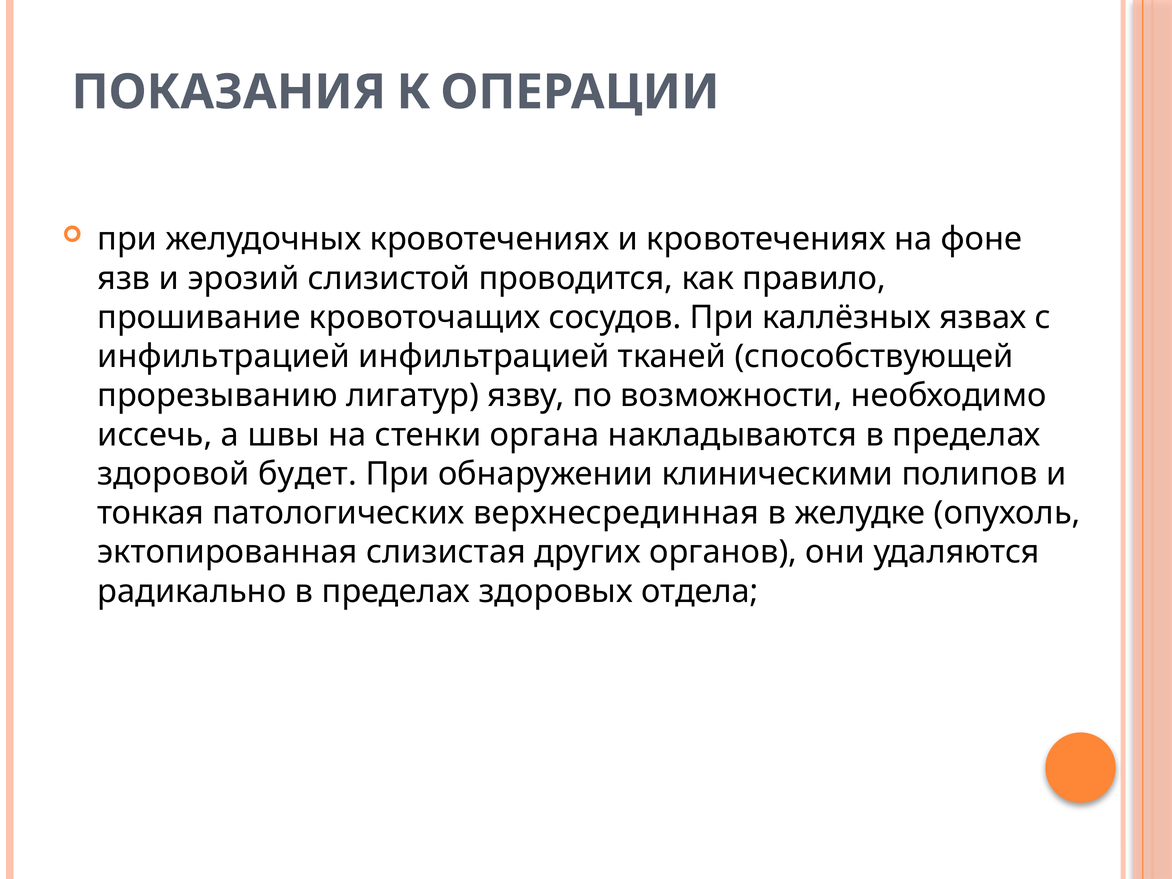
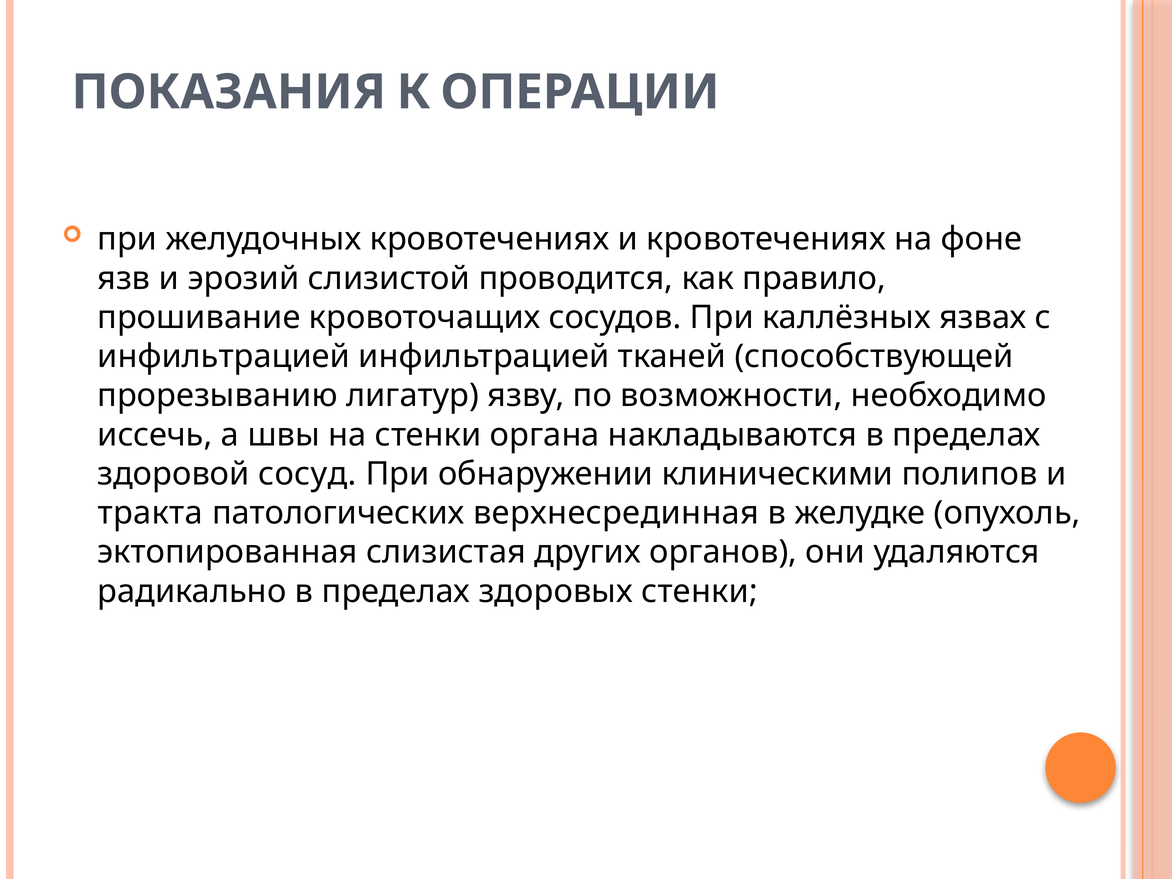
будет: будет -> сосуд (307, 474)
тонкая: тонкая -> тракта (150, 513)
здоровых отдела: отдела -> стенки (700, 591)
